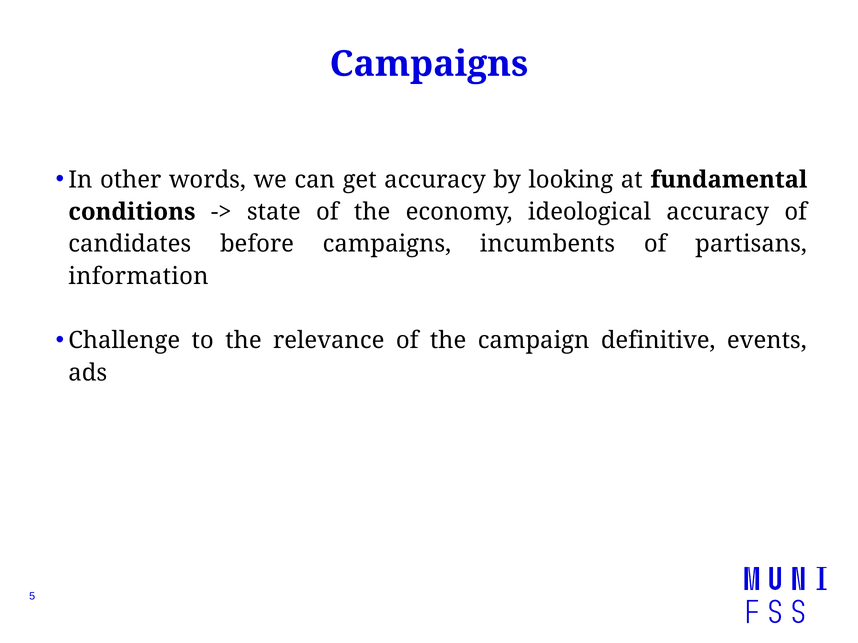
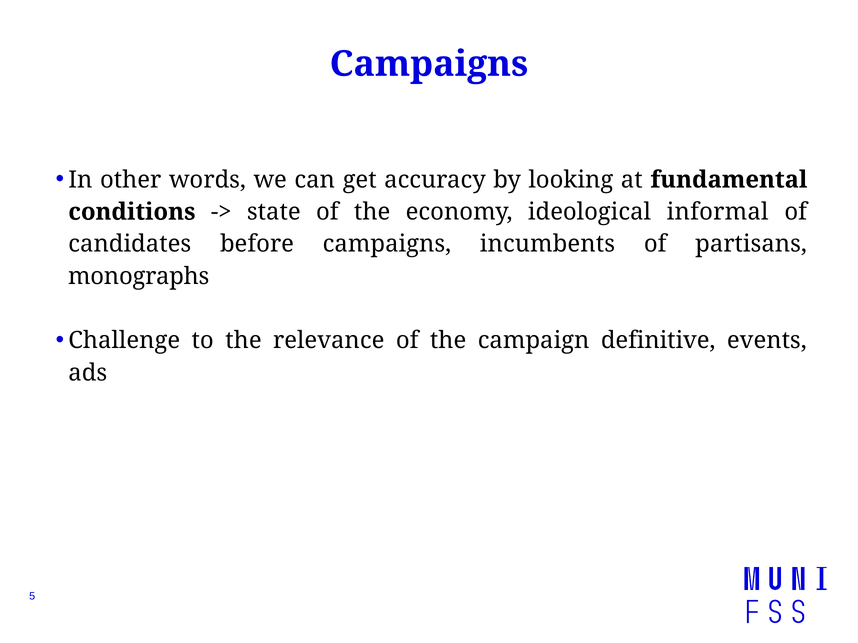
ideological accuracy: accuracy -> informal (718, 212)
information: information -> monographs (139, 276)
